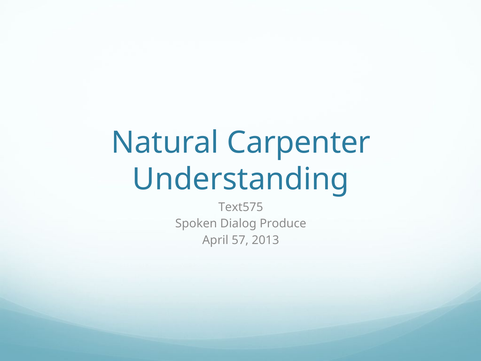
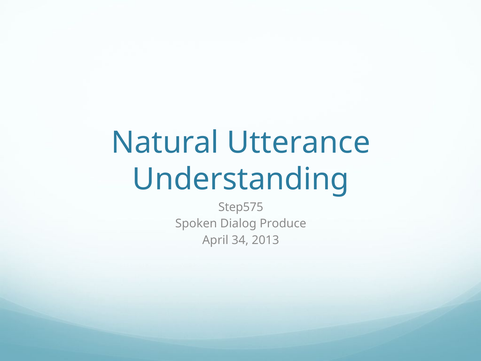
Carpenter: Carpenter -> Utterance (299, 142)
Text575: Text575 -> Step575 (241, 207)
57: 57 -> 34 (240, 240)
